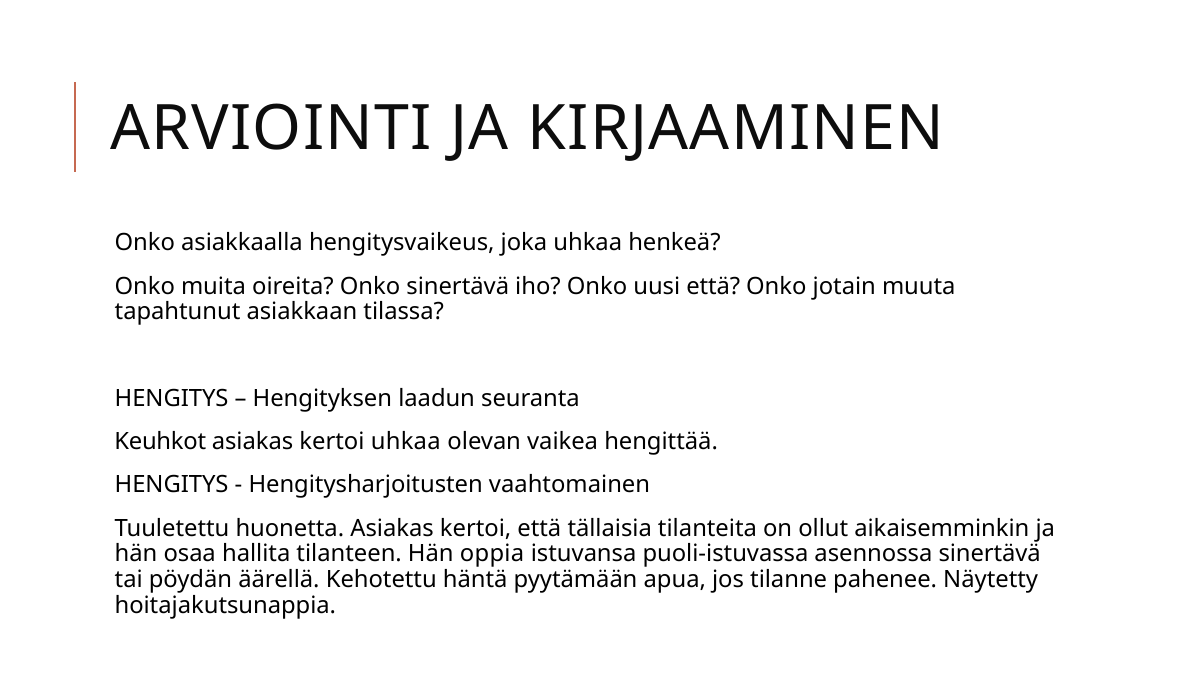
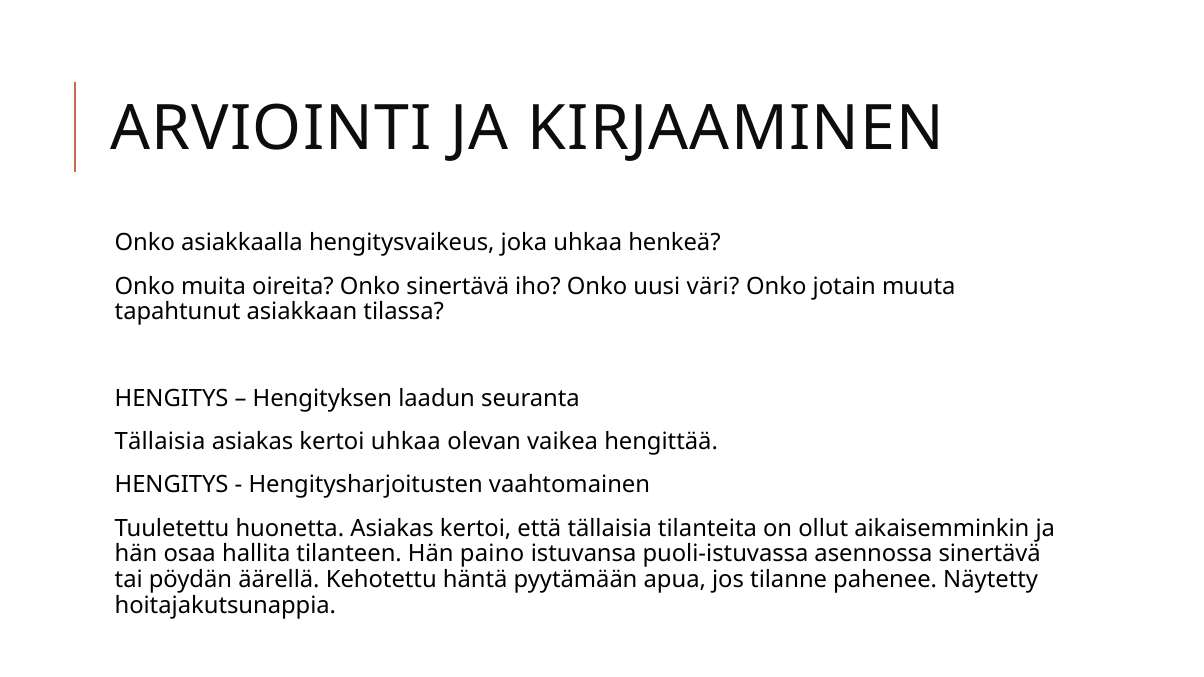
uusi että: että -> väri (713, 286)
Keuhkot: Keuhkot -> Tällaisia (160, 442)
oppia: oppia -> paino (492, 554)
